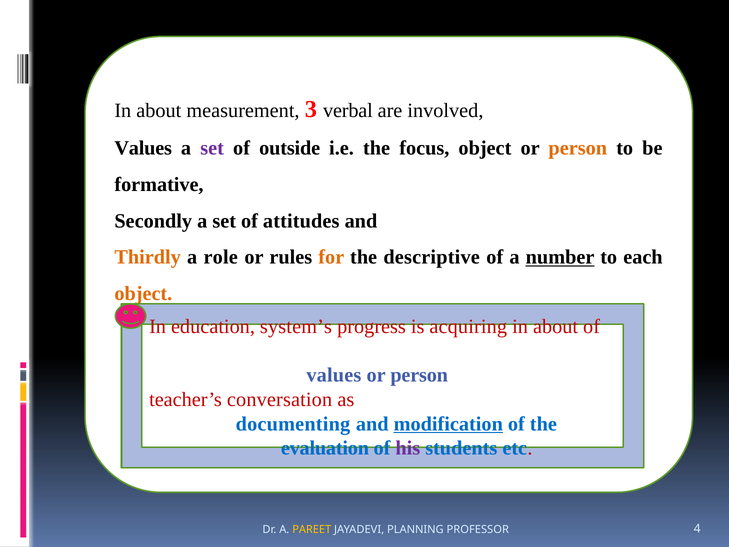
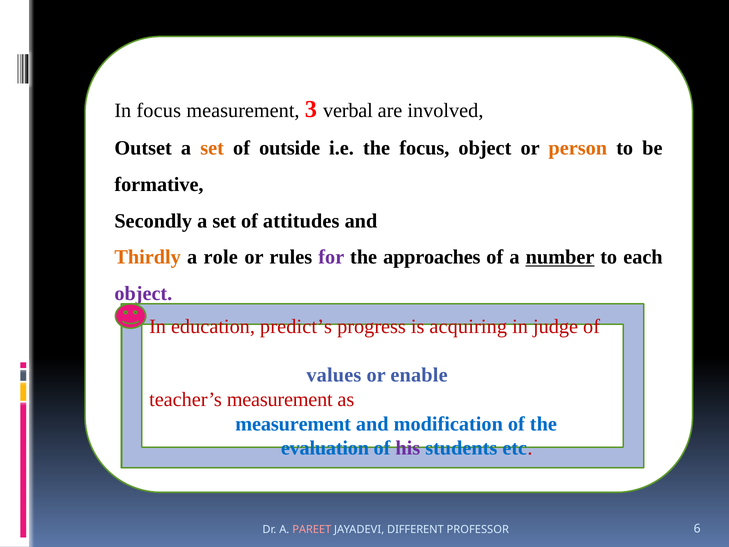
about: about -> focus (159, 111)
Values: Values -> Outset (143, 148)
set colour: purple -> orange (212, 148)
for colour: orange -> purple (331, 257)
descriptive: descriptive -> approaches (432, 257)
object colour: orange -> purple (143, 294)
system’s: system’s -> predict’s (296, 326)
about: about -> judge (556, 326)
person: person -> enable (419, 375)
teacher’s conversation: conversation -> measurement (280, 399)
documenting: documenting -> measurement (293, 424)
modification underline: present -> none (448, 424)
PAREET colour: yellow -> pink (312, 529)
PLANNING: PLANNING -> DIFFERENT (415, 529)
4: 4 -> 6 (697, 529)
